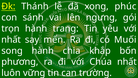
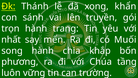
phúc: phúc -> khẩn (125, 6)
ngưng: ngưng -> truyền (102, 17)
Chúa nhất: nhất -> tầng (127, 62)
